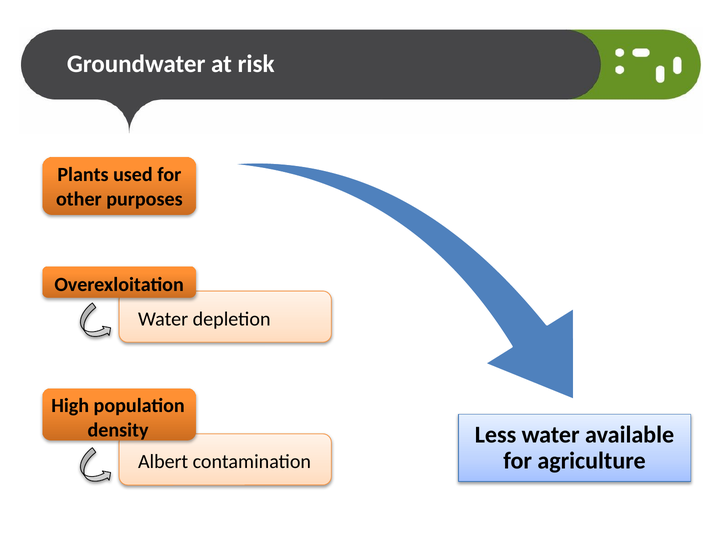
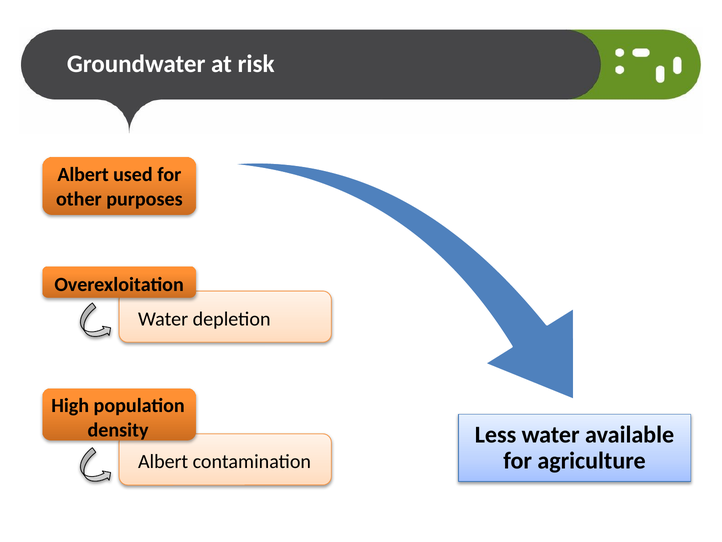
Plants: Plants -> Albert (83, 175)
